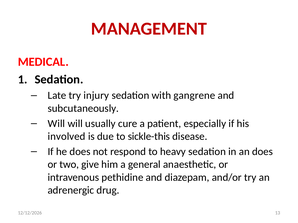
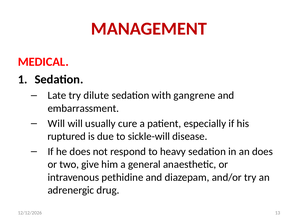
injury: injury -> dilute (96, 96)
subcutaneously: subcutaneously -> embarrassment (83, 109)
involved: involved -> ruptured (67, 137)
sickle-this: sickle-this -> sickle-will (149, 137)
